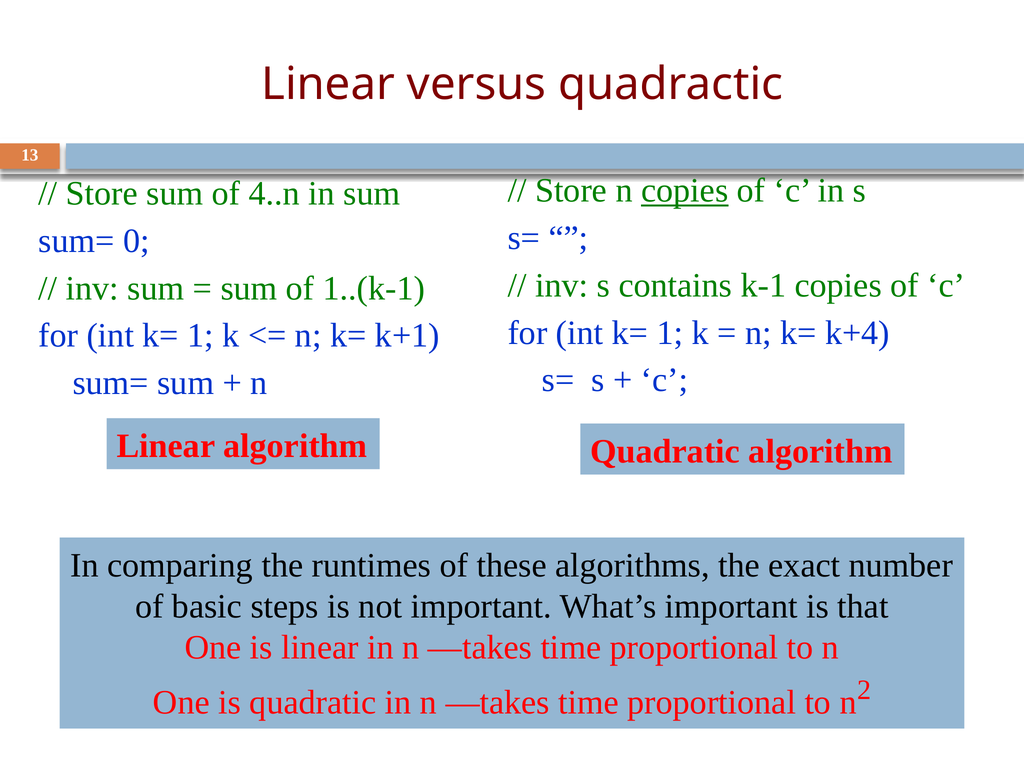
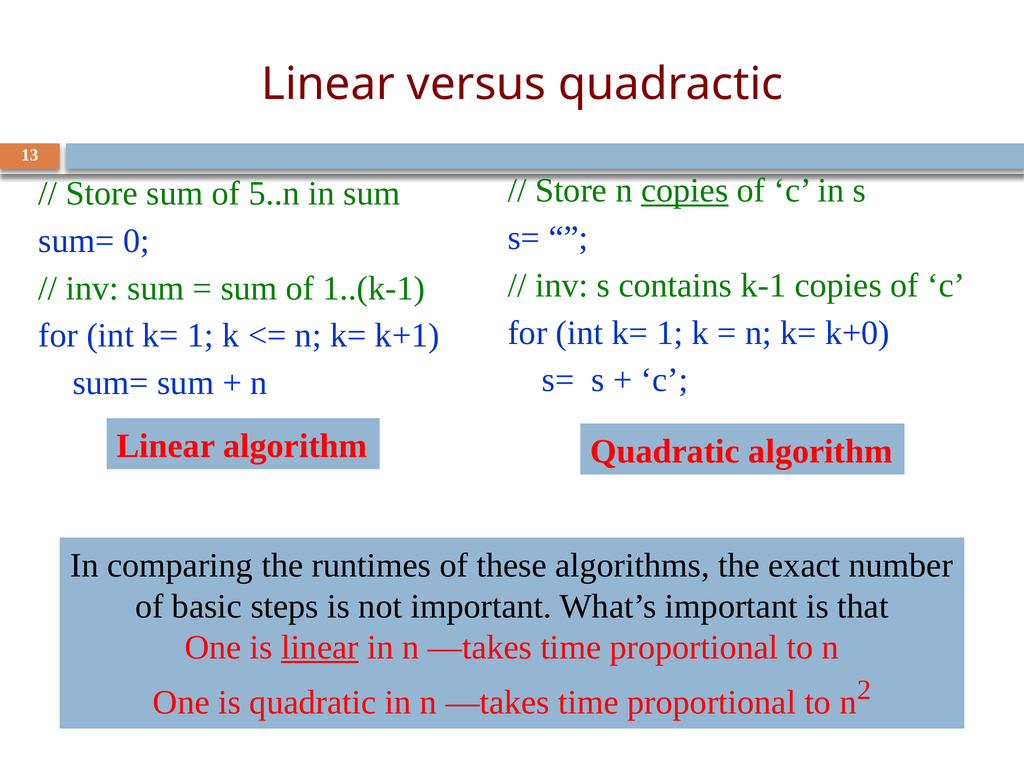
4..n: 4..n -> 5..n (274, 193)
k+4: k+4 -> k+0 (857, 333)
linear underline: none -> present (320, 647)
